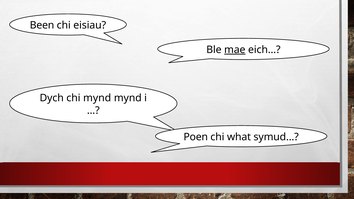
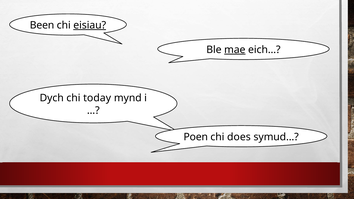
eisiau underline: none -> present (90, 25)
chi mynd: mynd -> today (97, 98)
what: what -> does (239, 137)
